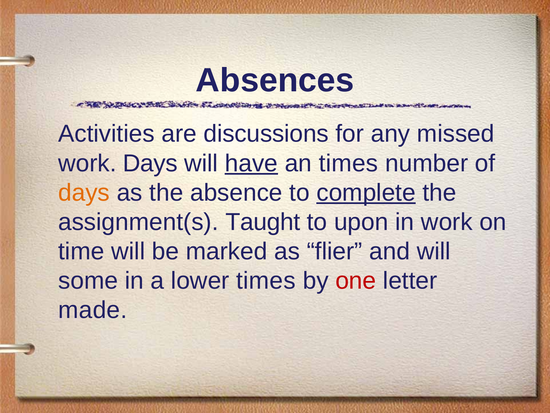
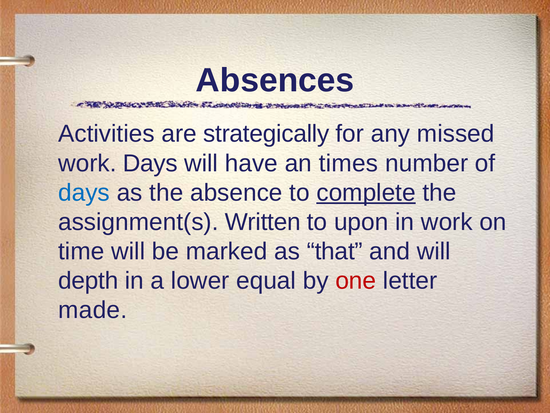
discussions: discussions -> strategically (266, 134)
have underline: present -> none (251, 163)
days colour: orange -> blue (84, 192)
Taught: Taught -> Written (263, 222)
flier: flier -> that (335, 251)
some: some -> depth (88, 280)
lower times: times -> equal (266, 280)
